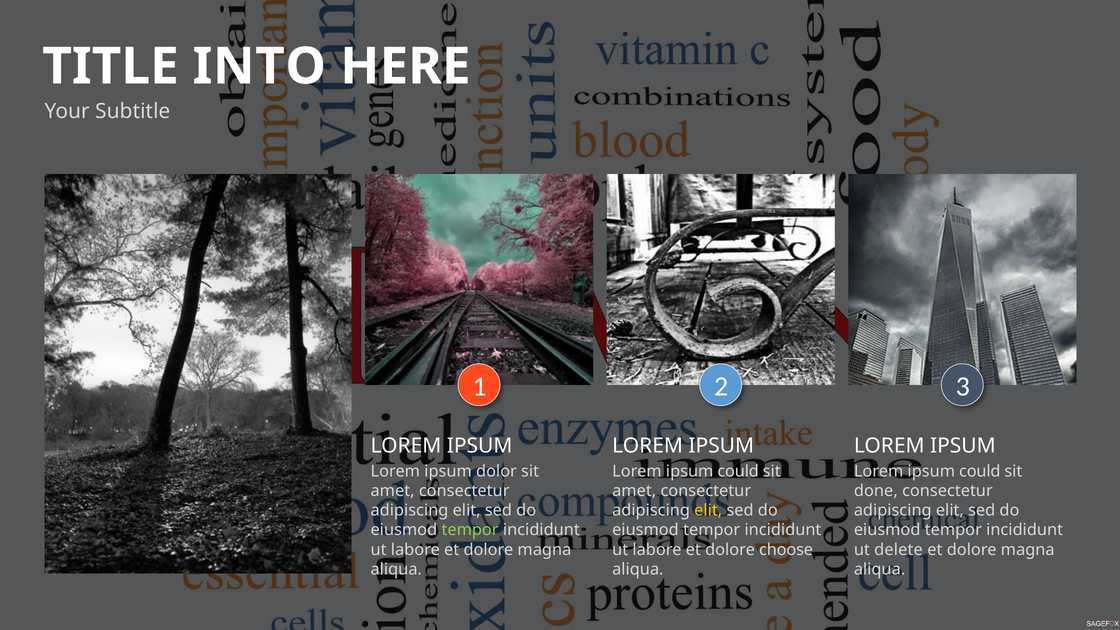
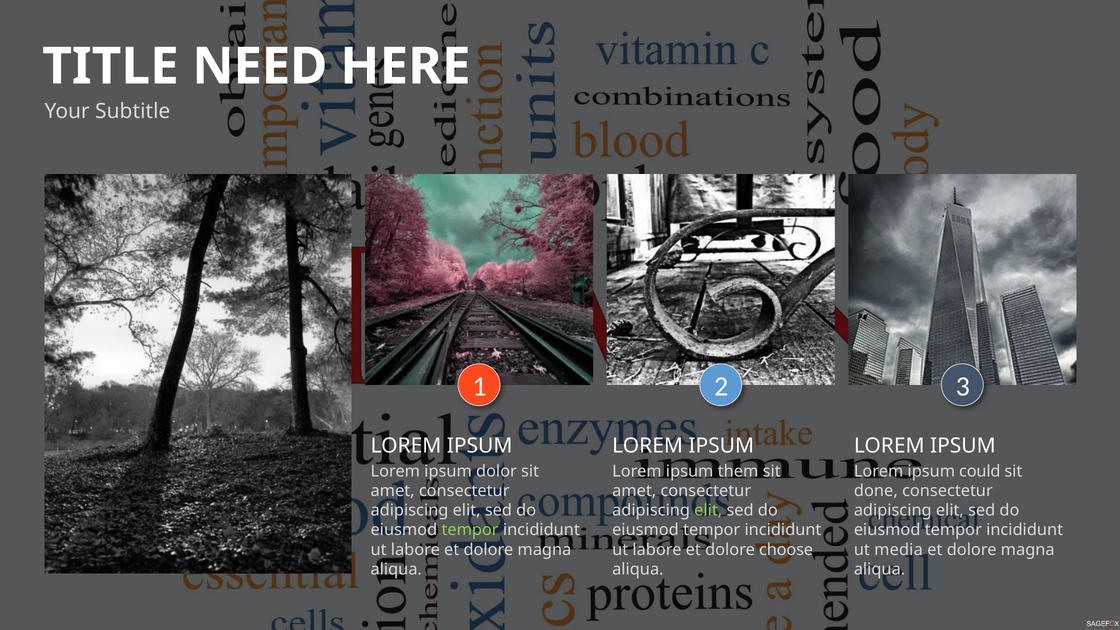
INTO: INTO -> NEED (260, 66)
could: could -> them (738, 471)
elit colour: yellow -> light green (708, 510)
delete: delete -> media (899, 550)
